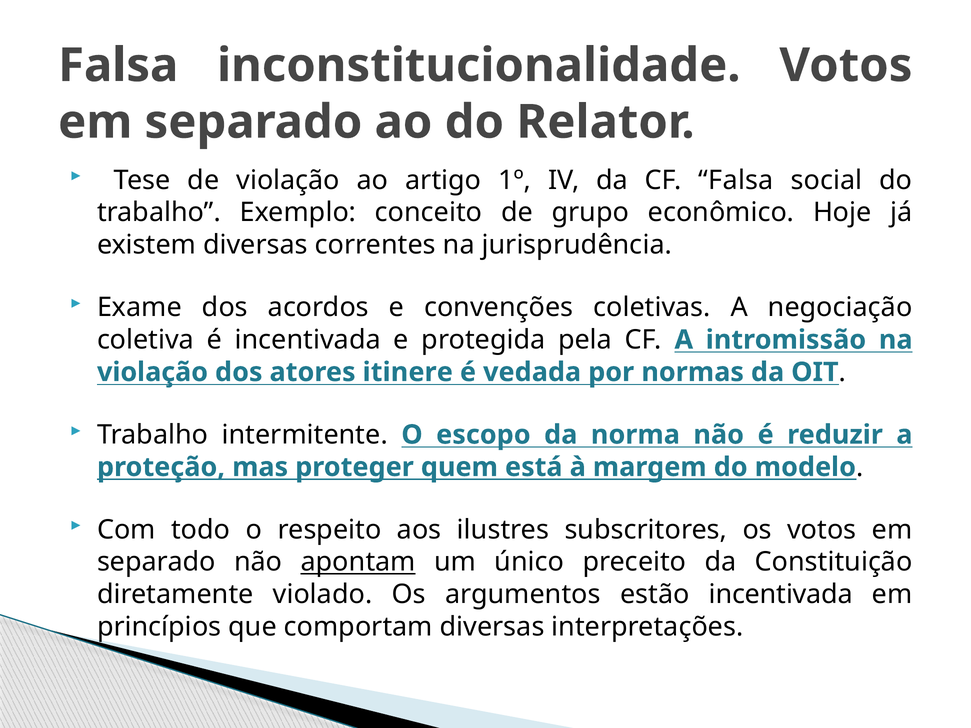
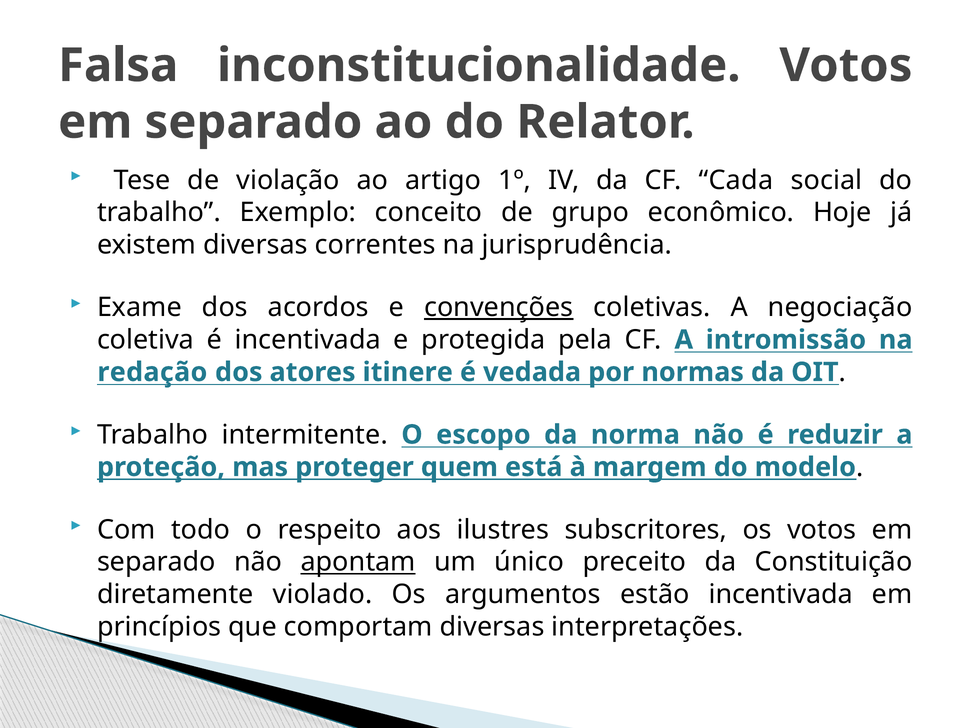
CF Falsa: Falsa -> Cada (736, 180)
convenções underline: none -> present (499, 308)
violação: violação -> redação (152, 372)
